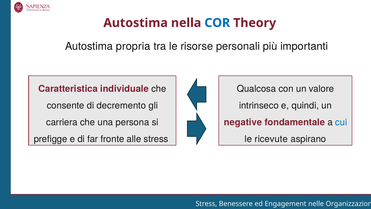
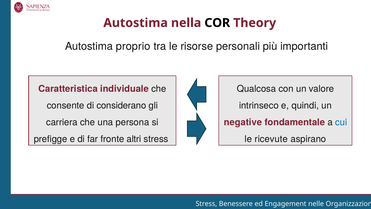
COR colour: blue -> black (217, 23)
propria: propria -> proprio (133, 46)
decremento: decremento -> considerano (121, 105)
alle: alle -> altri (134, 139)
